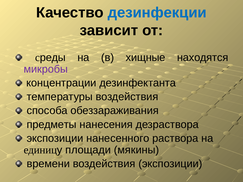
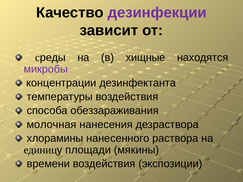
дезинфекции colour: blue -> purple (157, 13)
предметы: предметы -> молочная (52, 125)
экспозиции: экспозиции -> хлорамины (55, 138)
